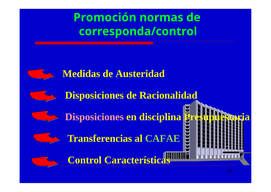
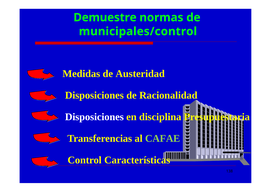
Promoción: Promoción -> Demuestre (105, 17)
corresponda/control: corresponda/control -> municipales/control (138, 31)
Disposiciones colour: pink -> white (94, 117)
